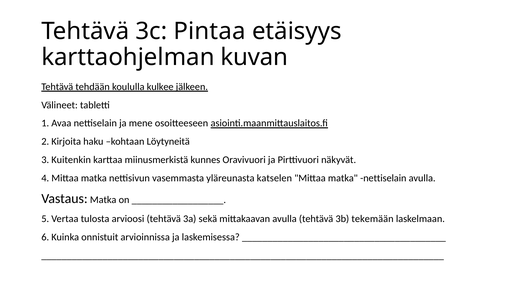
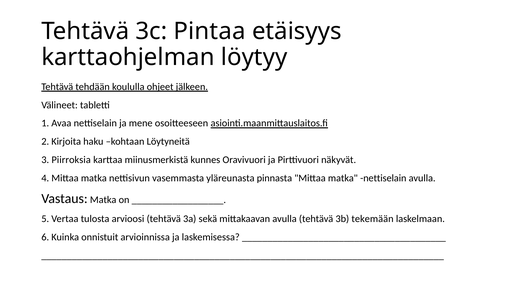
kuvan: kuvan -> löytyy (254, 57)
kulkee: kulkee -> ohjeet (160, 87)
Kuitenkin: Kuitenkin -> Piirroksia (71, 160)
katselen: katselen -> pinnasta (274, 178)
